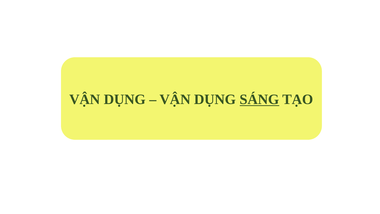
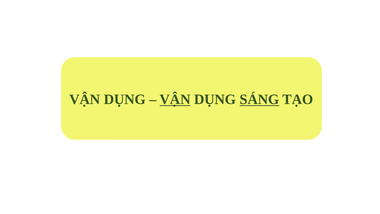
VẬN underline: none -> present (175, 99)
